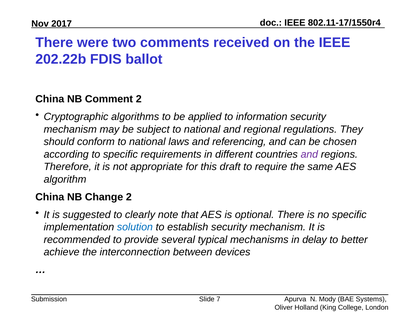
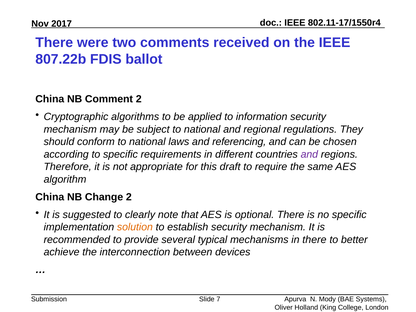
202.22b: 202.22b -> 807.22b (61, 59)
solution colour: blue -> orange (135, 227)
in delay: delay -> there (314, 240)
